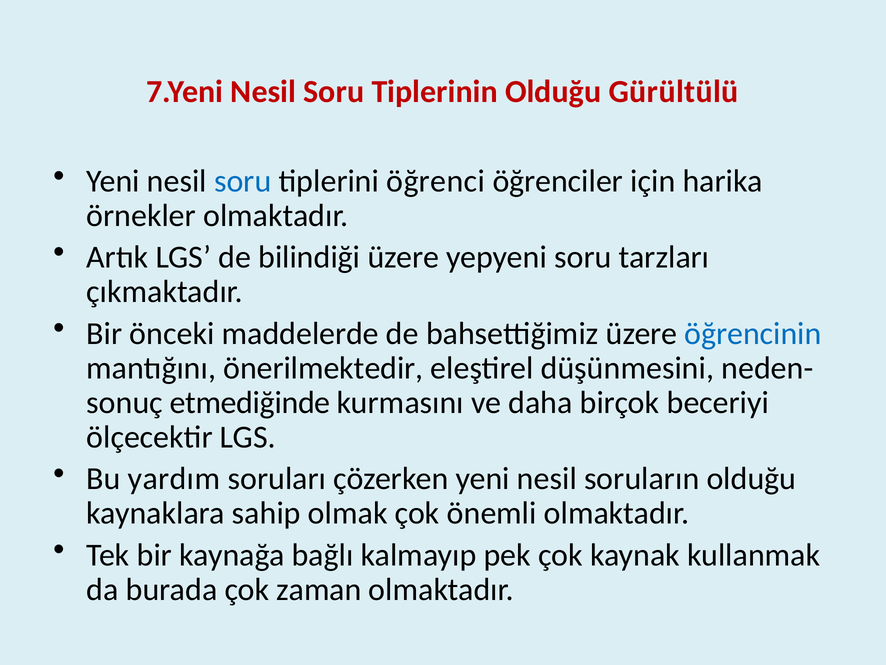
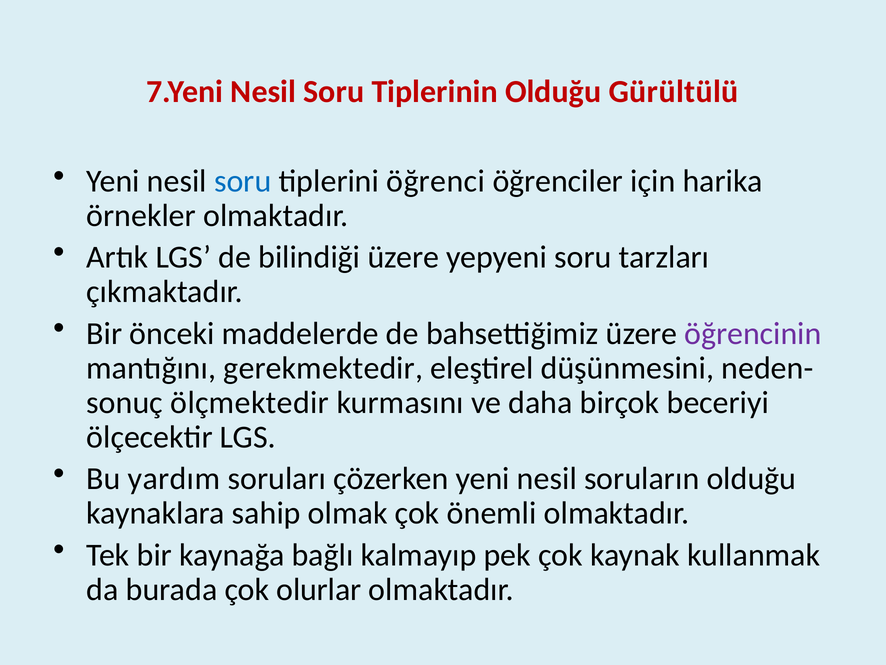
öğrencinin colour: blue -> purple (753, 333)
önerilmektedir: önerilmektedir -> gerekmektedir (323, 368)
etmediğinde: etmediğinde -> ölçmektedir (250, 402)
zaman: zaman -> olurlar (319, 589)
